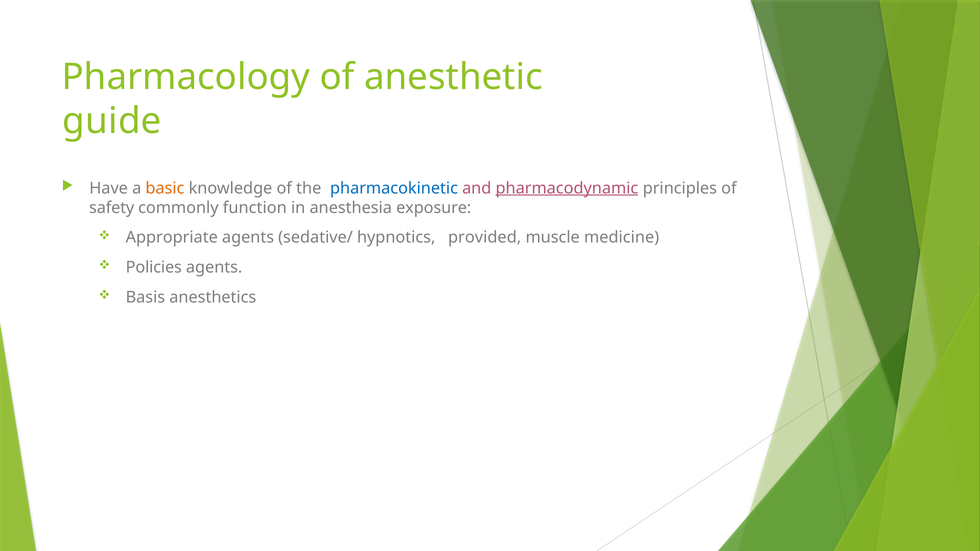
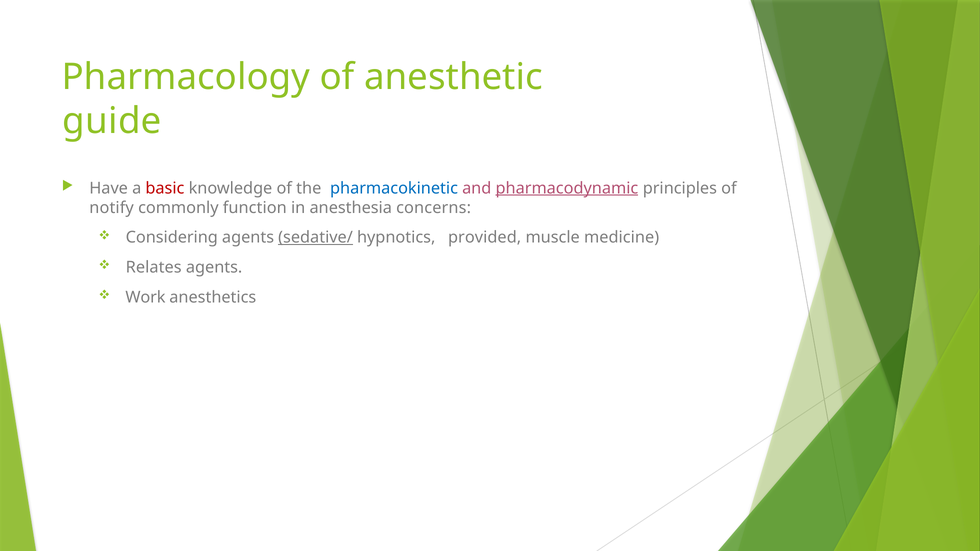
basic colour: orange -> red (165, 188)
safety: safety -> notify (112, 208)
exposure: exposure -> concerns (434, 208)
Appropriate: Appropriate -> Considering (172, 238)
sedative/ underline: none -> present (316, 238)
Policies: Policies -> Relates (154, 267)
Basis: Basis -> Work (145, 297)
